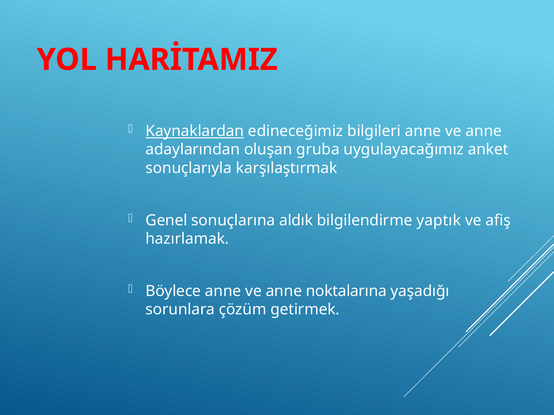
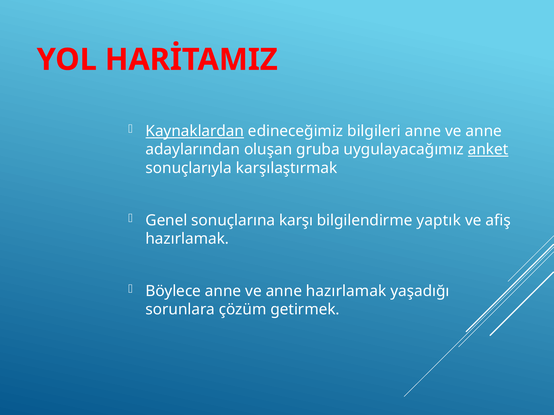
anket underline: none -> present (488, 150)
aldık: aldık -> karşı (296, 221)
anne noktalarına: noktalarına -> hazırlamak (346, 291)
